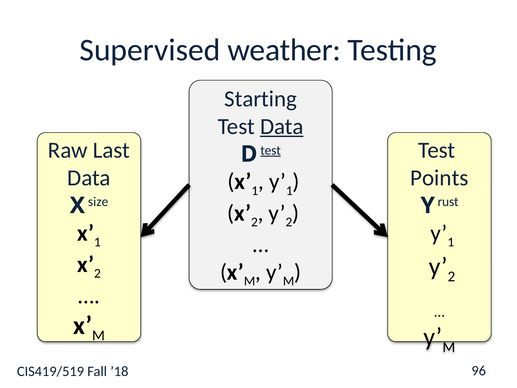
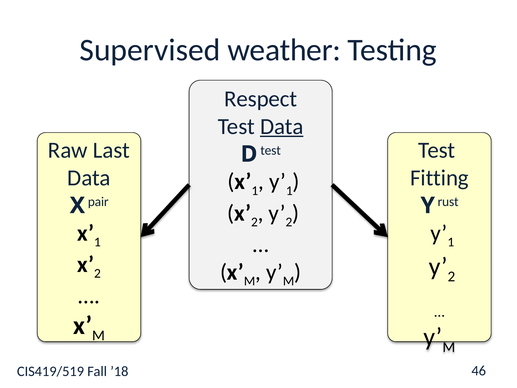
Starting: Starting -> Respect (261, 99)
test underline: present -> none (271, 150)
Points: Points -> Fitting (439, 178)
size: size -> pair (98, 202)
96: 96 -> 46 (479, 371)
